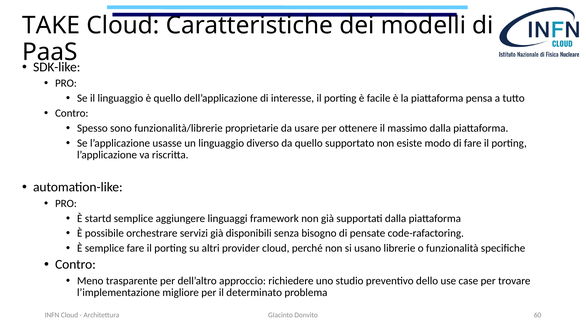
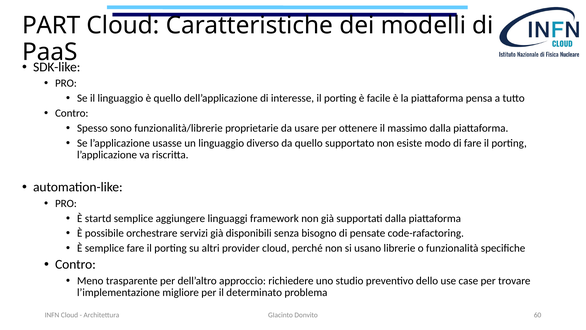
TAKE: TAKE -> PART (51, 26)
